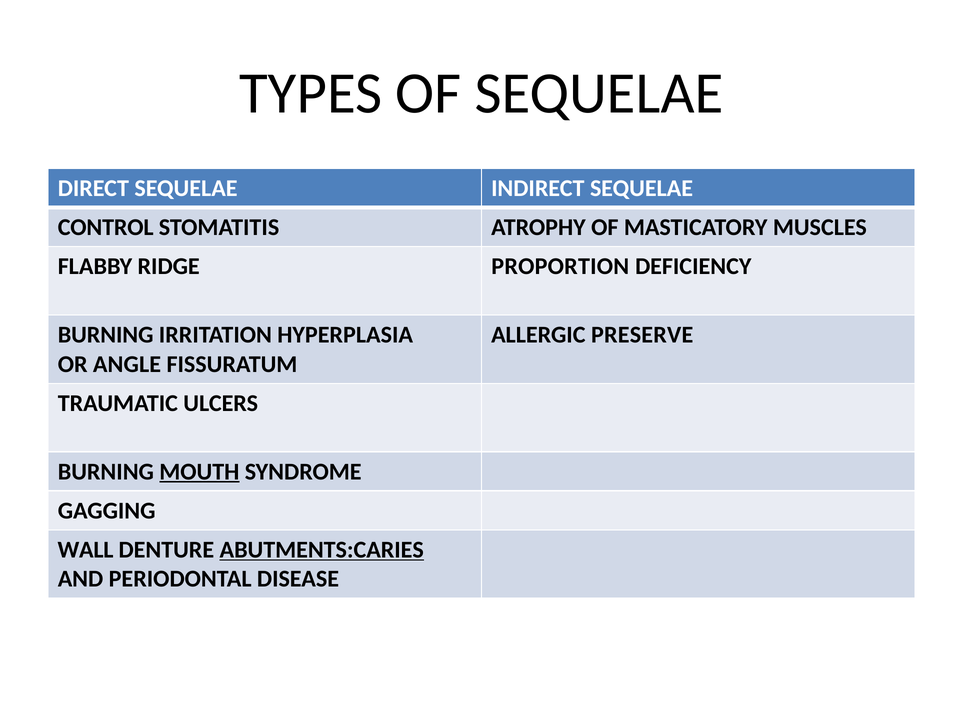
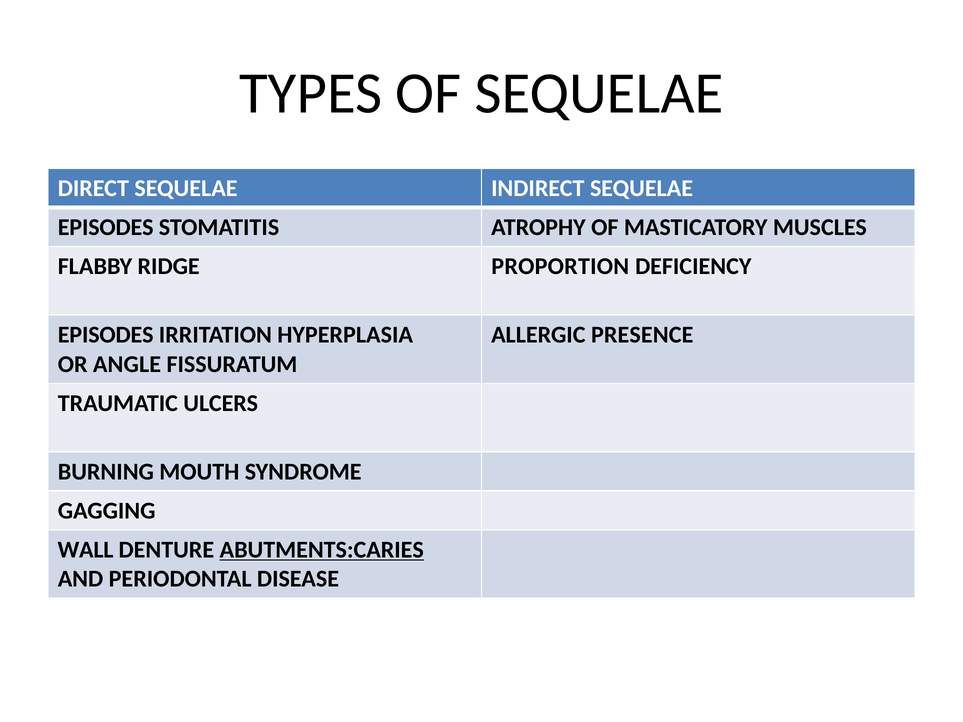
CONTROL: CONTROL -> EPISODES (106, 227)
BURNING: BURNING -> EPISODES (106, 335)
PRESERVE: PRESERVE -> PRESENCE (642, 335)
MOUTH underline: present -> none (199, 472)
